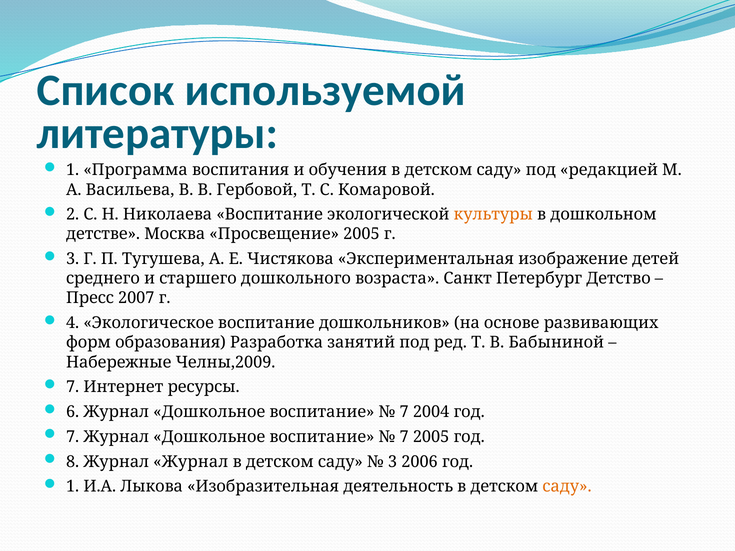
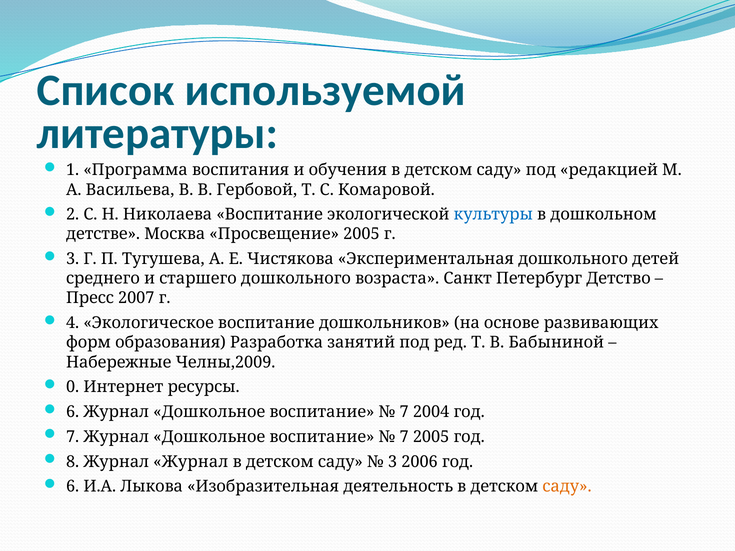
культуры colour: orange -> blue (493, 215)
Экспериментальная изображение: изображение -> дошкольного (573, 259)
7: 7 -> 0 (73, 387)
1: 1 -> 6 (73, 487)
